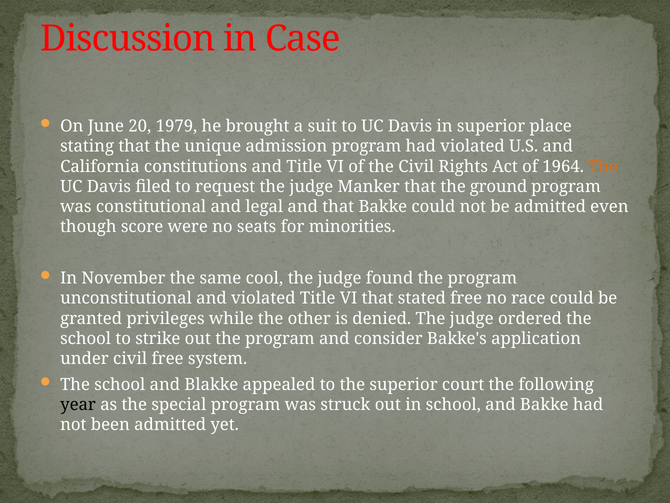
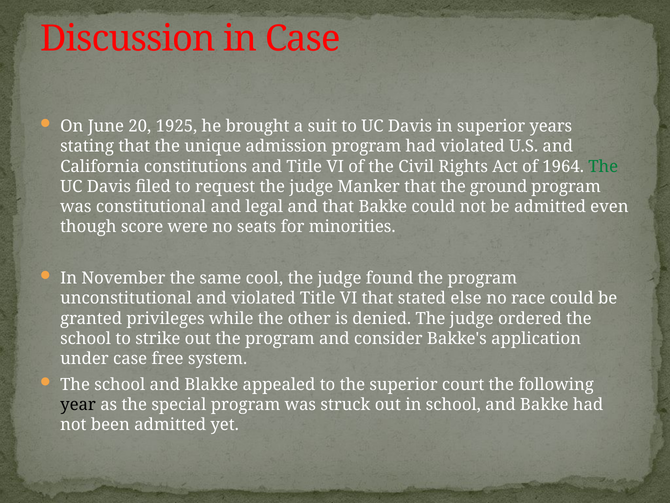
1979: 1979 -> 1925 (176, 126)
place: place -> years (551, 126)
The colour: orange -> green (603, 166)
stated free: free -> else (466, 298)
under civil: civil -> case (130, 358)
